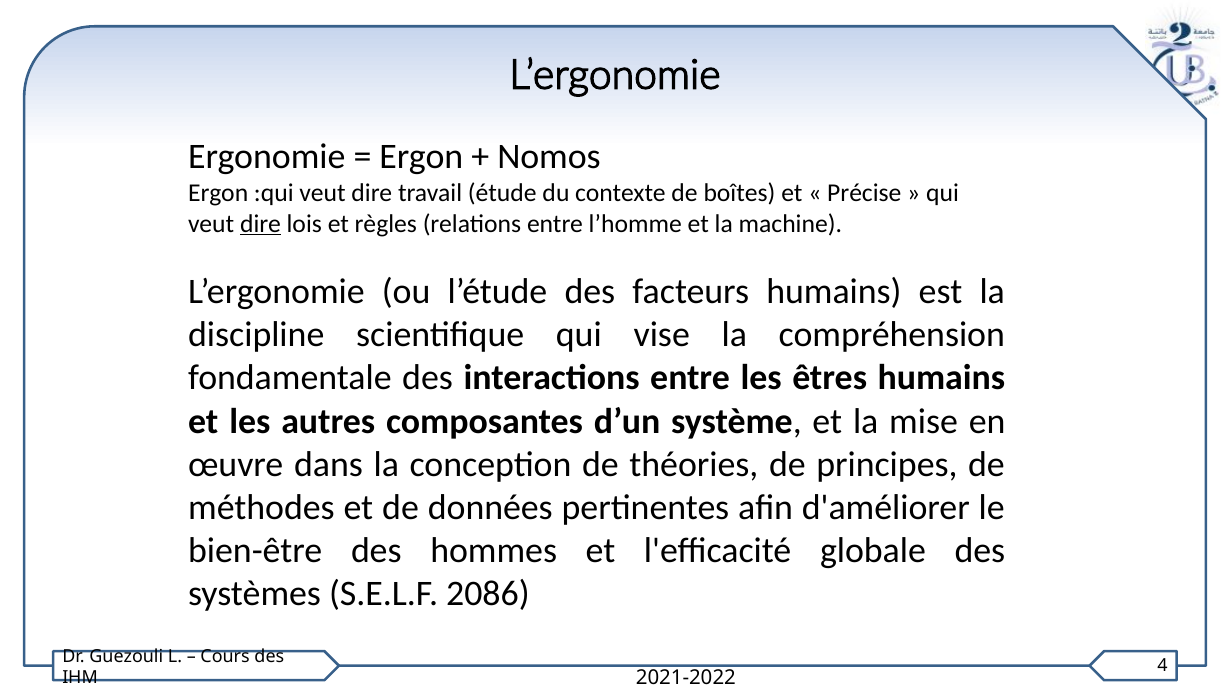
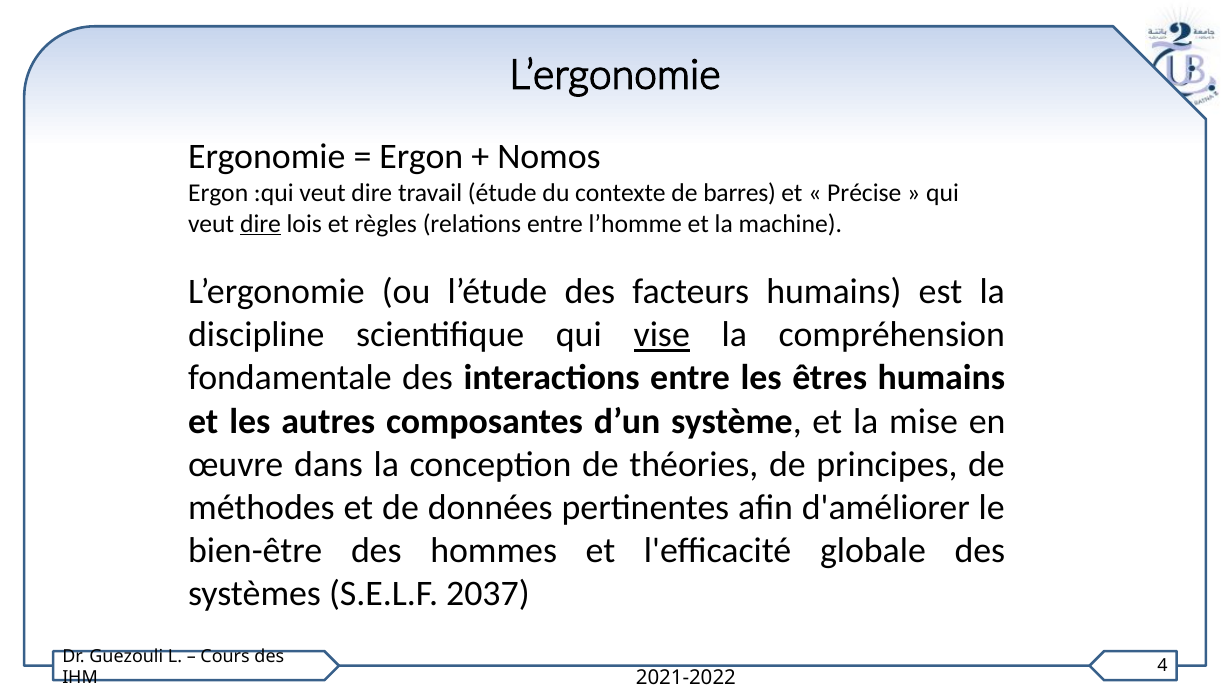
boîtes: boîtes -> barres (740, 193)
vise underline: none -> present (662, 335)
2086: 2086 -> 2037 (488, 593)
